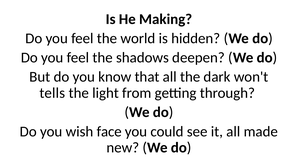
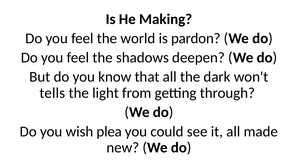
hidden: hidden -> pardon (196, 38)
face: face -> plea (109, 131)
